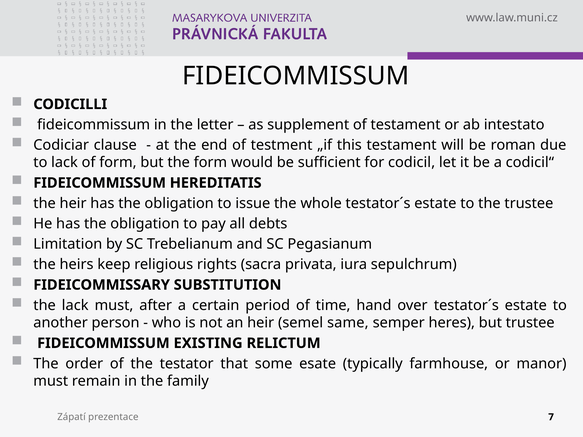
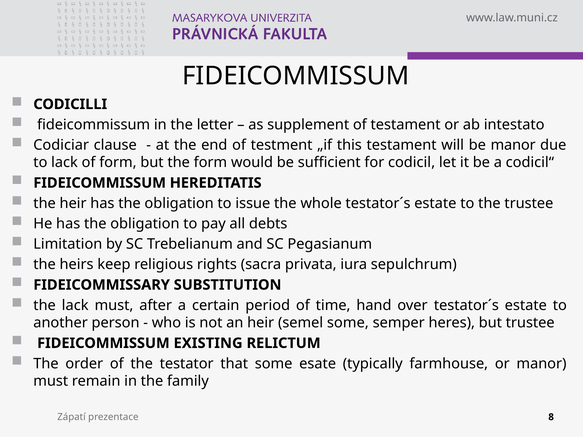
be roman: roman -> manor (513, 145)
semel same: same -> some (348, 323)
7: 7 -> 8 (551, 417)
